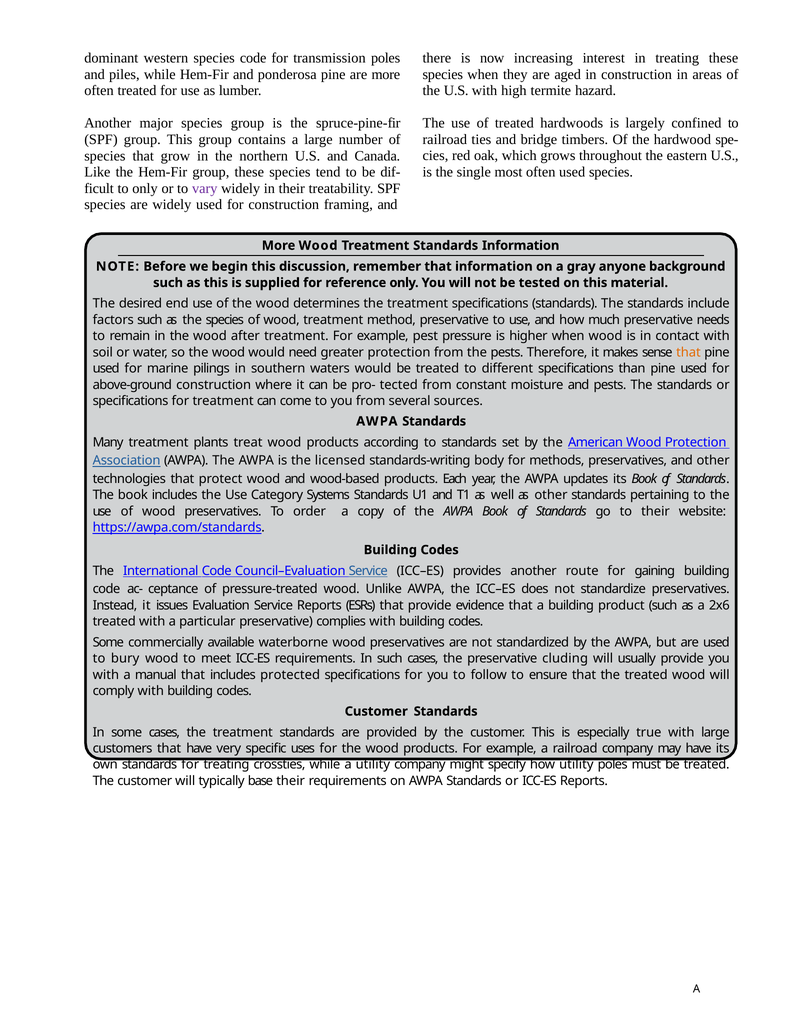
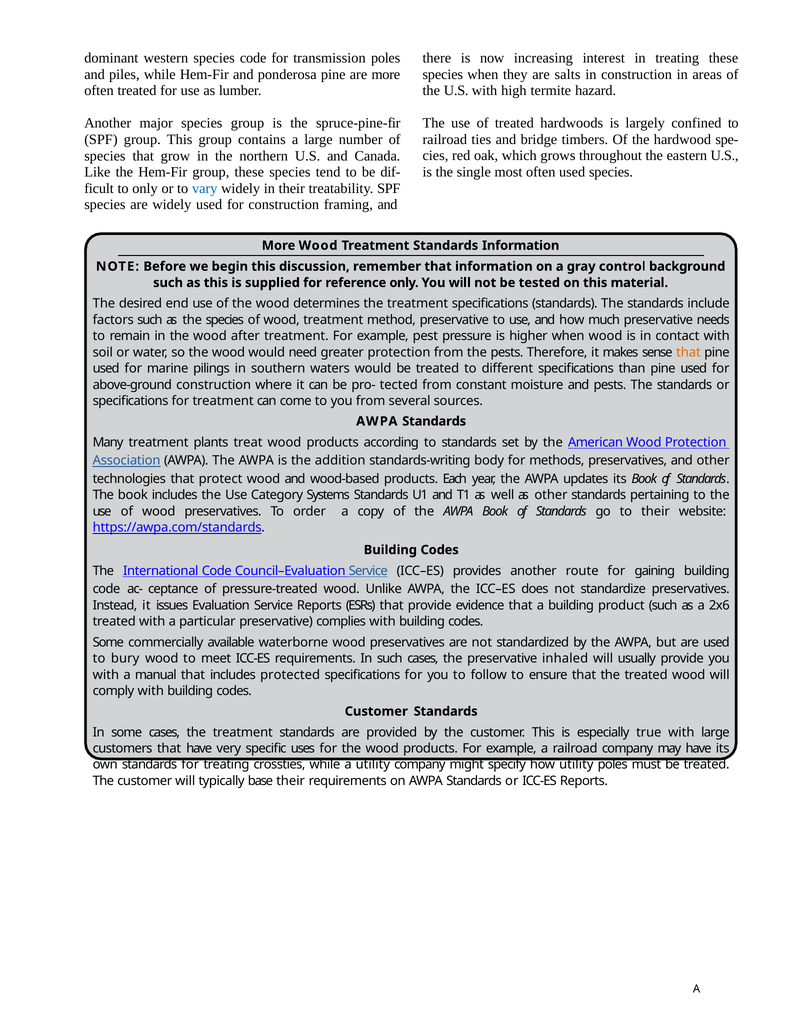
aged: aged -> salts (568, 74)
vary colour: purple -> blue (205, 188)
anyone: anyone -> control (622, 266)
licensed: licensed -> addition (340, 461)
cluding: cluding -> inhaled (565, 659)
